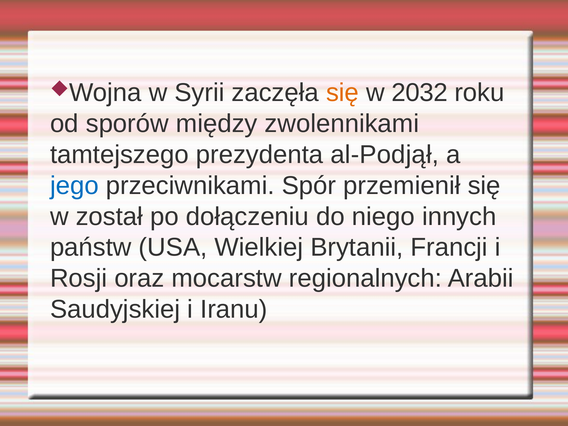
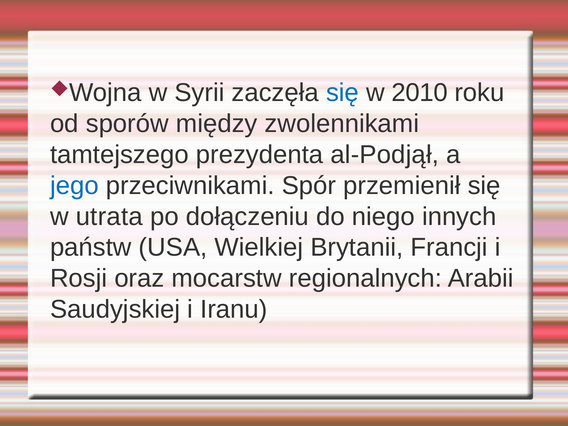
się colour: orange -> blue (343, 93)
2032: 2032 -> 2010 (420, 93)
został: został -> utrata (109, 216)
